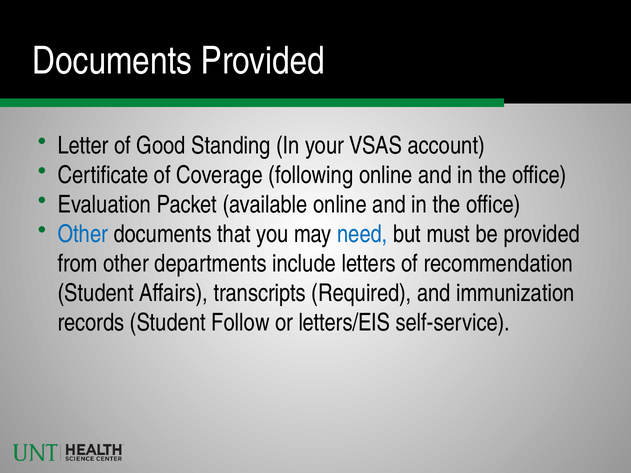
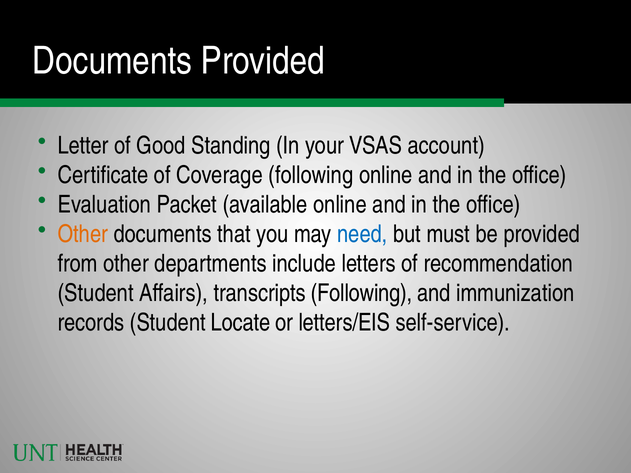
Other colour: blue -> orange (83, 234)
transcripts Required: Required -> Following (362, 293)
Follow: Follow -> Locate (241, 323)
